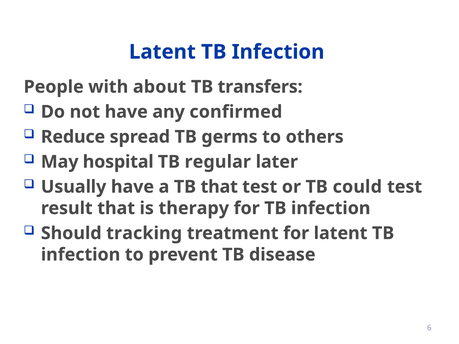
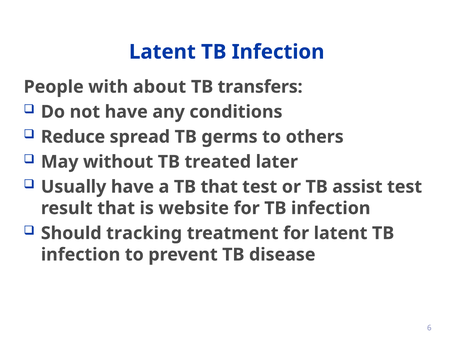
confirmed: confirmed -> conditions (236, 112)
hospital: hospital -> without (118, 162)
regular: regular -> treated (218, 162)
could: could -> assist (357, 187)
therapy: therapy -> website (194, 208)
